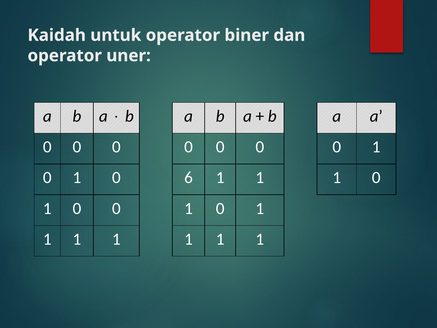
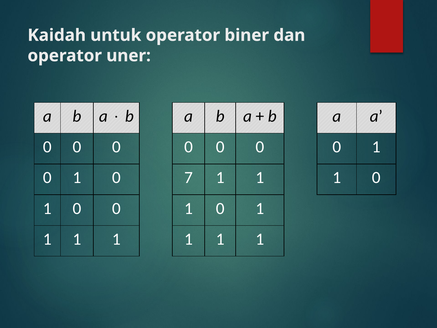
6: 6 -> 7 (188, 178)
